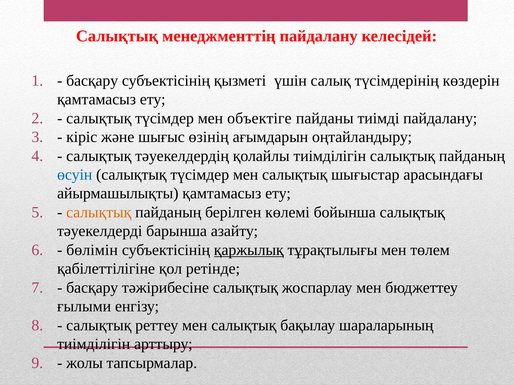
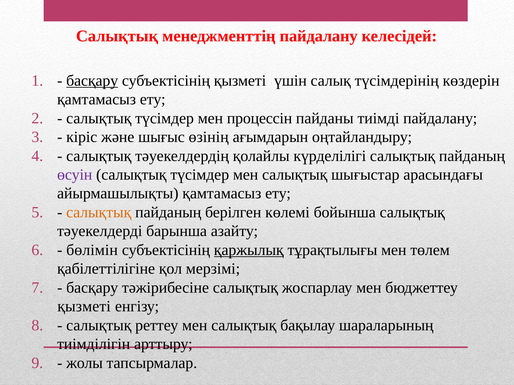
басқару underline: none -> present (92, 81)
объектіге: объектіге -> процессін (260, 118)
қолайлы тиімділігін: тиімділігін -> күрделілігі (330, 156)
өсуін colour: blue -> purple (75, 175)
ретінде: ретінде -> мерзімі (213, 269)
ғылыми: ғылыми -> қызметі (84, 307)
